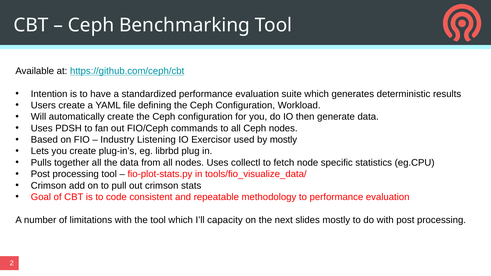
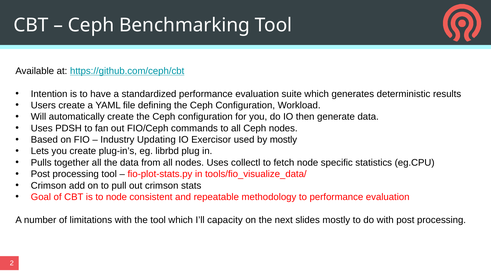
Listening: Listening -> Updating (156, 140)
to code: code -> node (116, 197)
